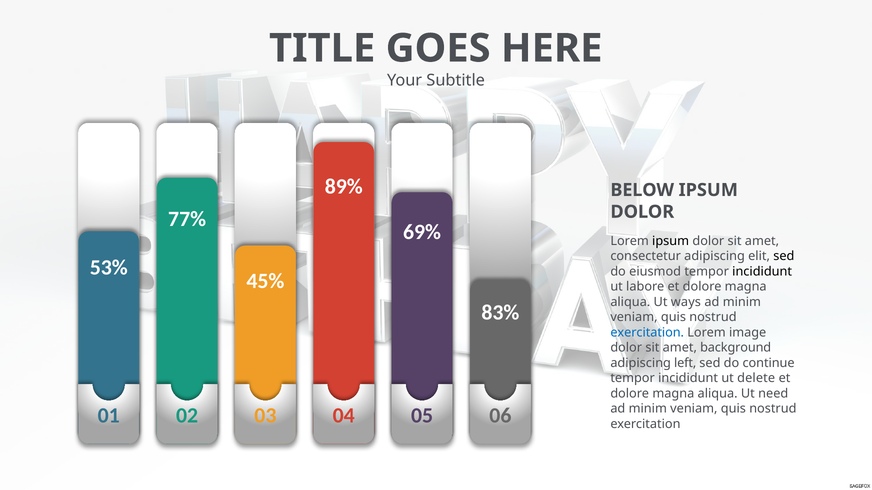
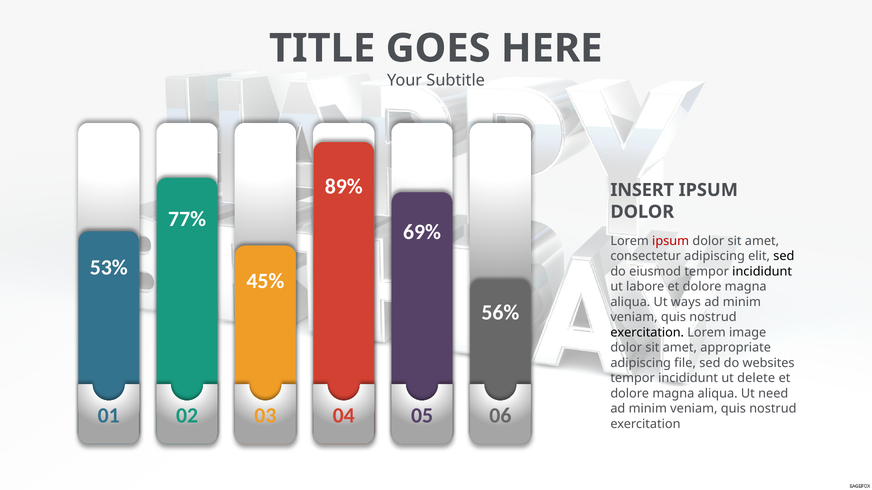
BELOW: BELOW -> INSERT (642, 190)
ipsum colour: black -> red (671, 241)
83%: 83% -> 56% (500, 313)
exercitation colour: blue -> black (647, 333)
background: background -> appropriate (736, 348)
left: left -> file (685, 363)
continue: continue -> websites (769, 363)
